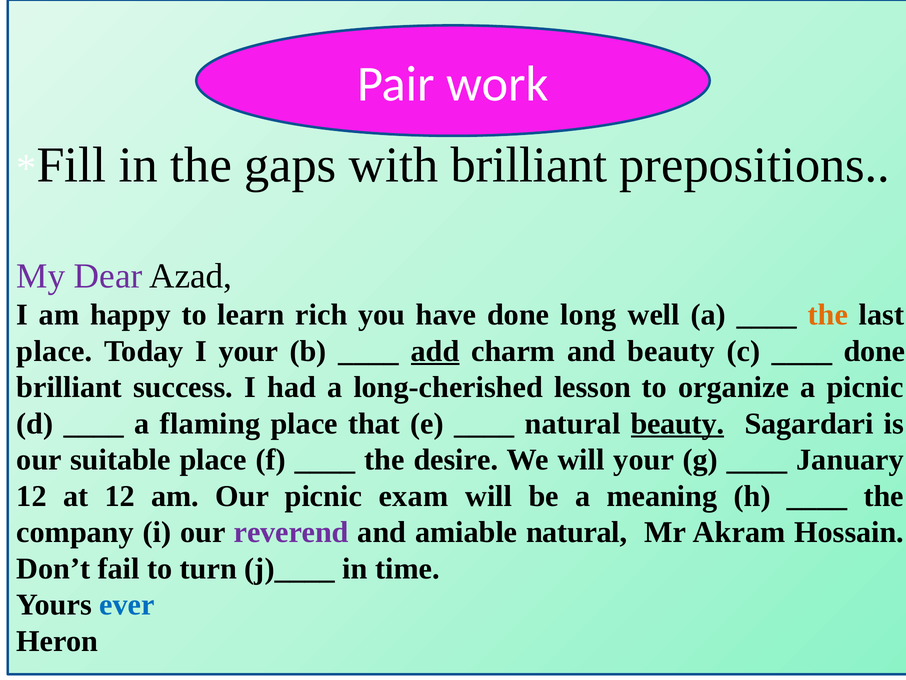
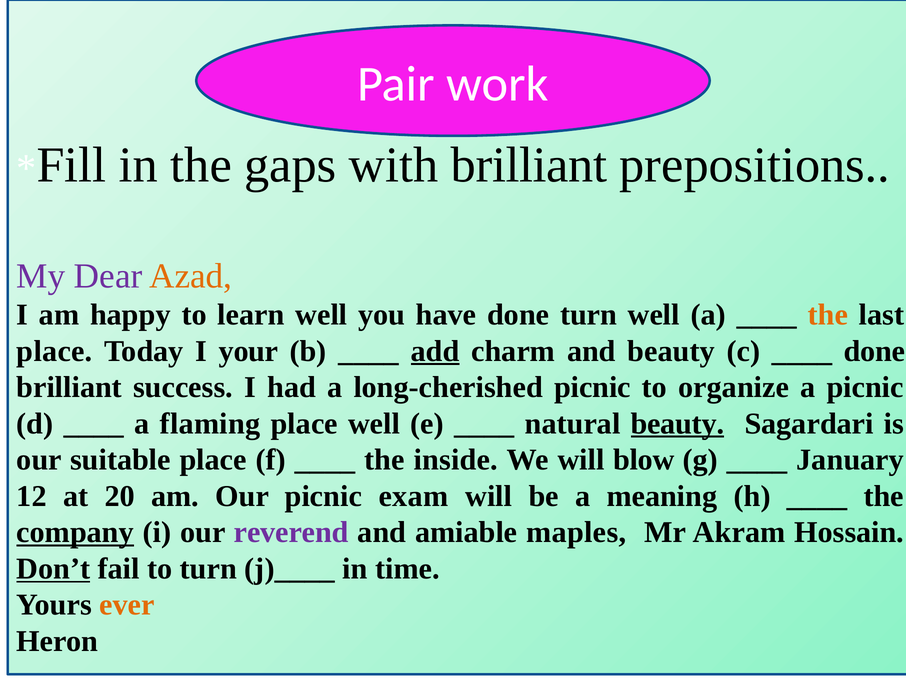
Azad colour: black -> orange (191, 276)
learn rich: rich -> well (321, 315)
done long: long -> turn (589, 315)
long-cherished lesson: lesson -> picnic (592, 387)
place that: that -> well (374, 423)
desire: desire -> inside (456, 460)
will your: your -> blow (644, 460)
at 12: 12 -> 20 (120, 496)
company underline: none -> present (75, 532)
amiable natural: natural -> maples (576, 532)
Don’t underline: none -> present (53, 568)
ever colour: blue -> orange (127, 605)
